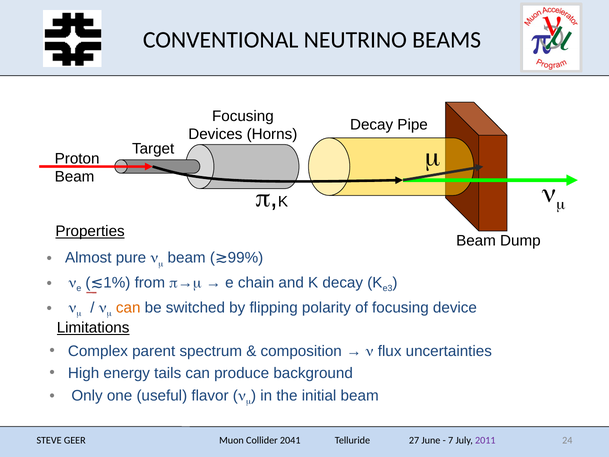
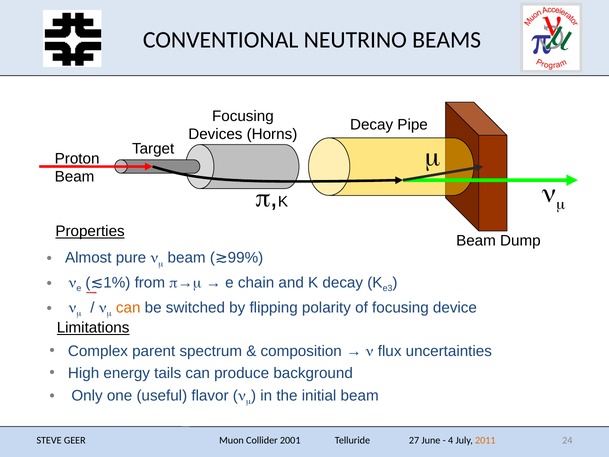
2041: 2041 -> 2001 (290, 440)
7: 7 -> 4 (451, 440)
2011 colour: purple -> orange (485, 440)
